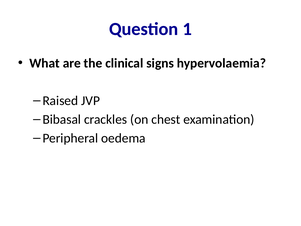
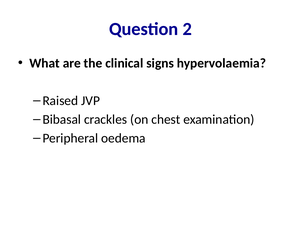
1: 1 -> 2 (187, 29)
